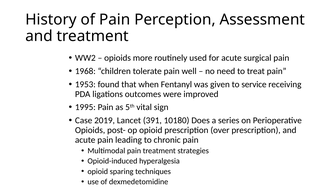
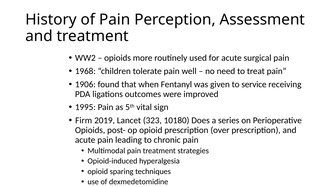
1953: 1953 -> 1906 (85, 85)
Case: Case -> Firm (84, 121)
391: 391 -> 323 (152, 121)
